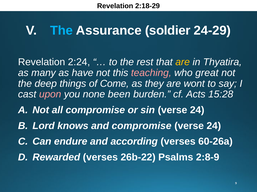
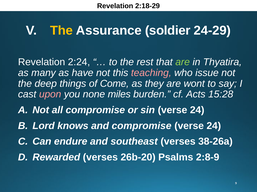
The colour: light blue -> yellow (61, 31)
are colour: yellow -> light green (183, 62)
great: great -> issue (207, 73)
been: been -> miles (119, 95)
according: according -> southeast (134, 142)
60-26a: 60-26a -> 38-26a (215, 142)
26b-22: 26b-22 -> 26b-20 (138, 158)
